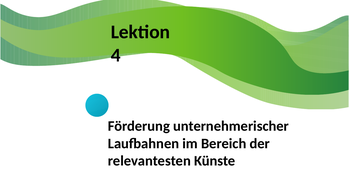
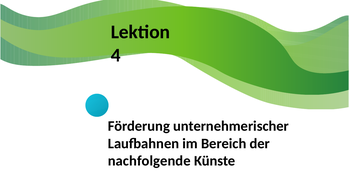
relevantesten: relevantesten -> nachfolgende (149, 161)
